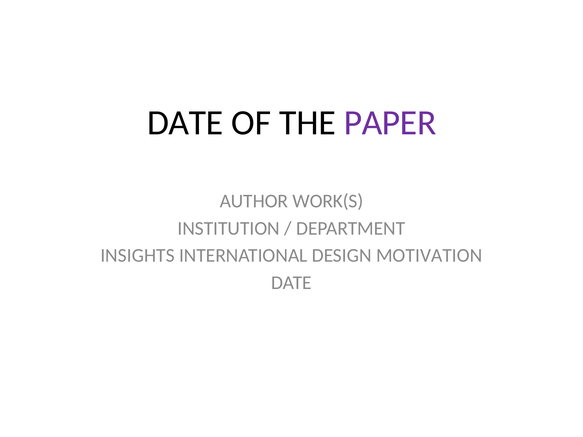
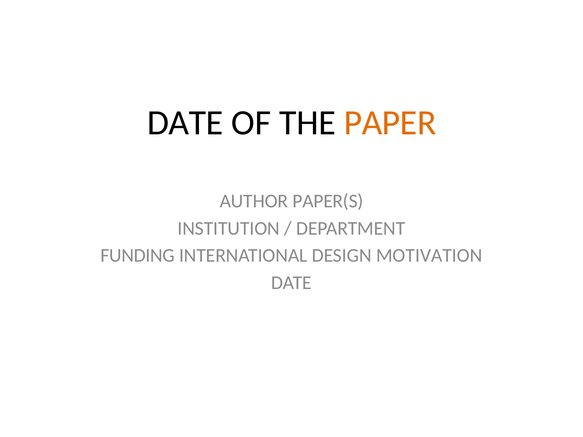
PAPER colour: purple -> orange (390, 123)
WORK(S: WORK(S -> PAPER(S (328, 201)
INSIGHTS: INSIGHTS -> FUNDING (138, 256)
